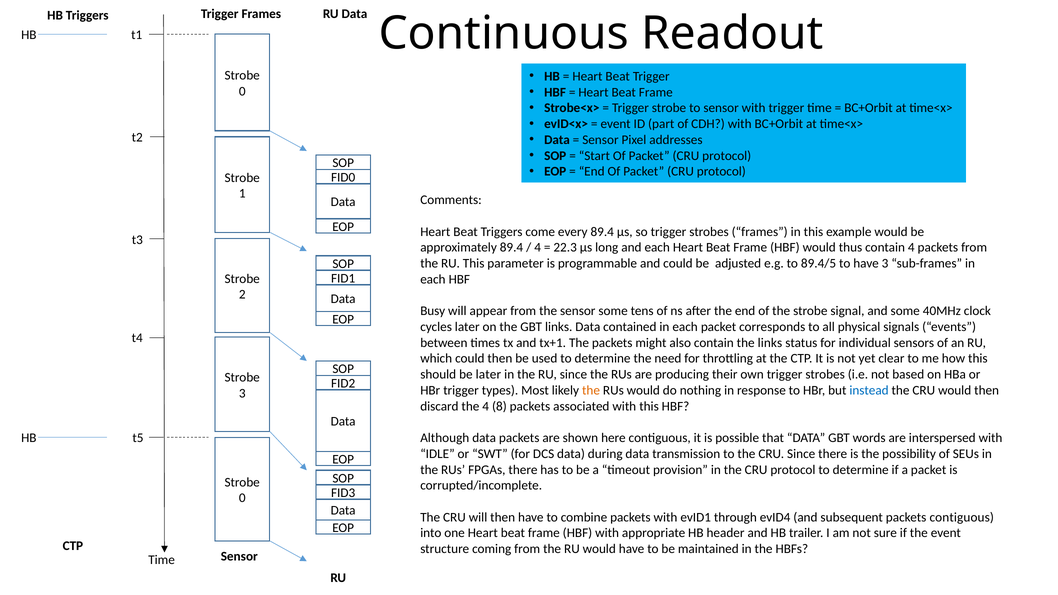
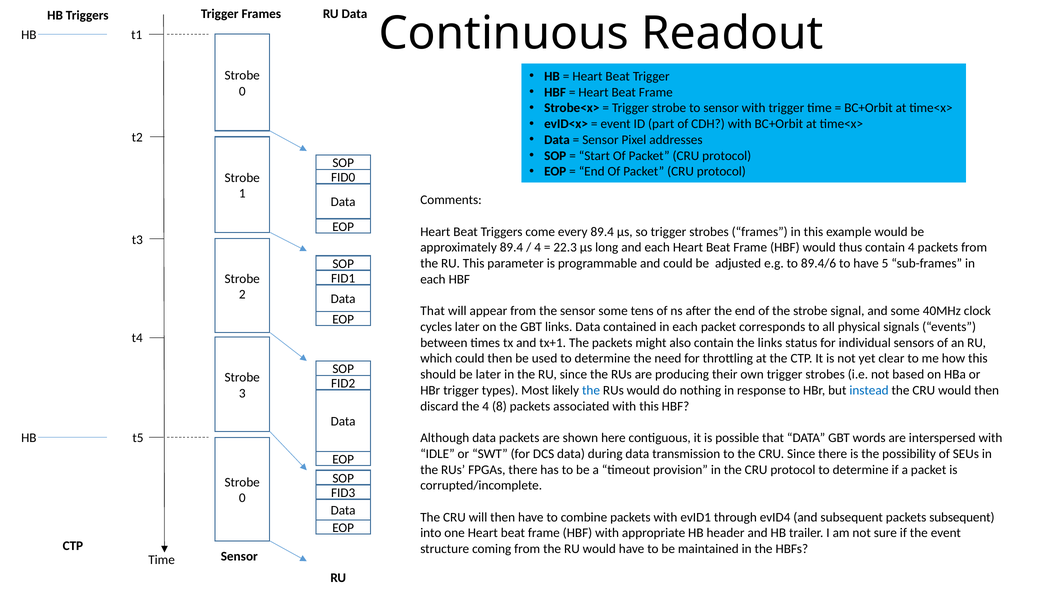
89.4/5: 89.4/5 -> 89.4/6 (819, 263)
have 3: 3 -> 5 (885, 263)
Busy: Busy -> That (433, 311)
the colour: orange -> blue (591, 390)
packets contiguous: contiguous -> subsequent (962, 517)
